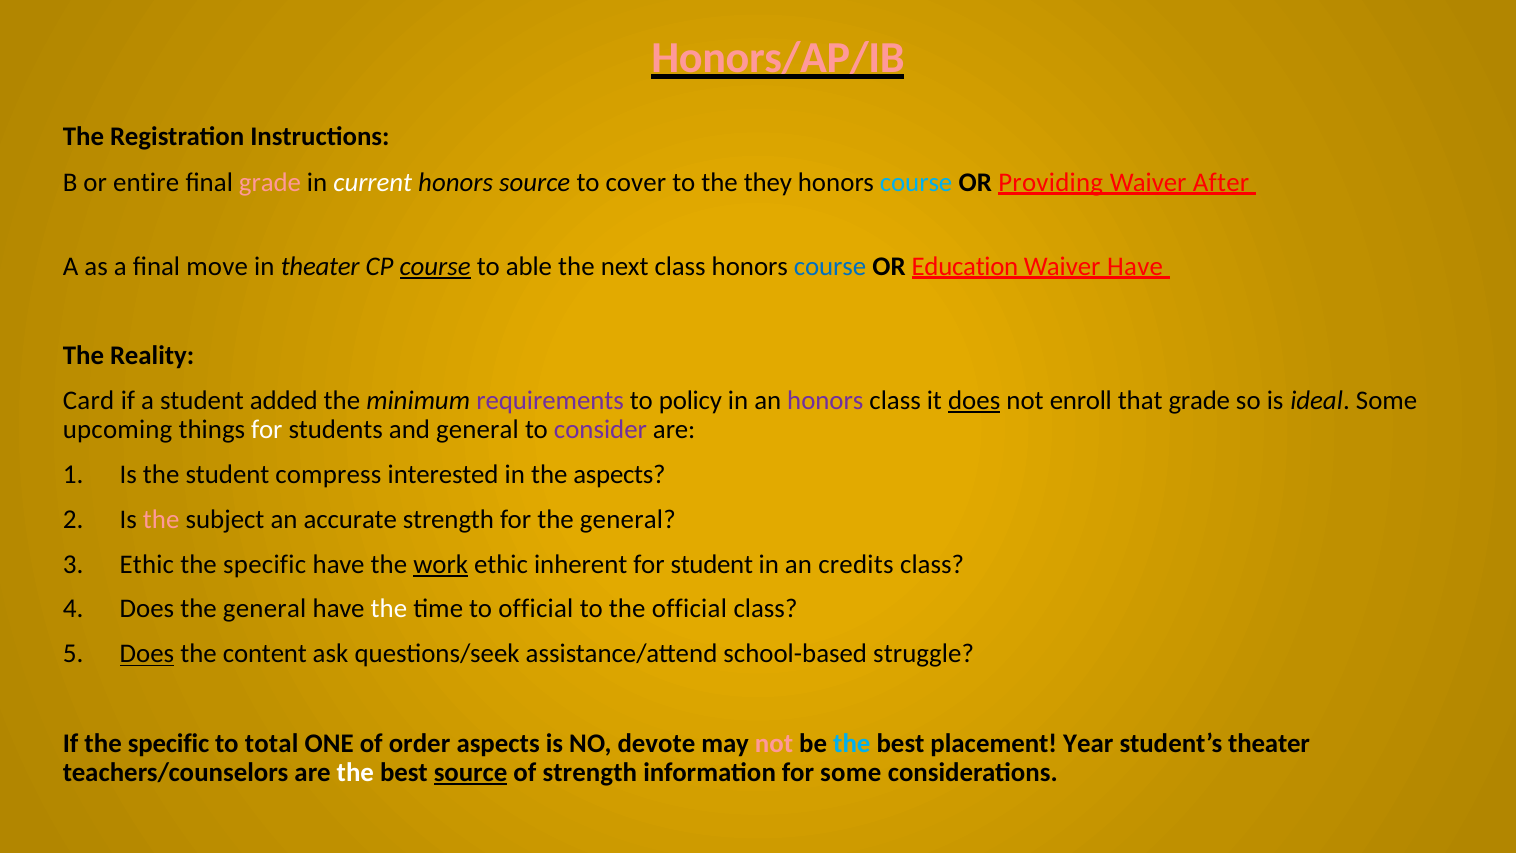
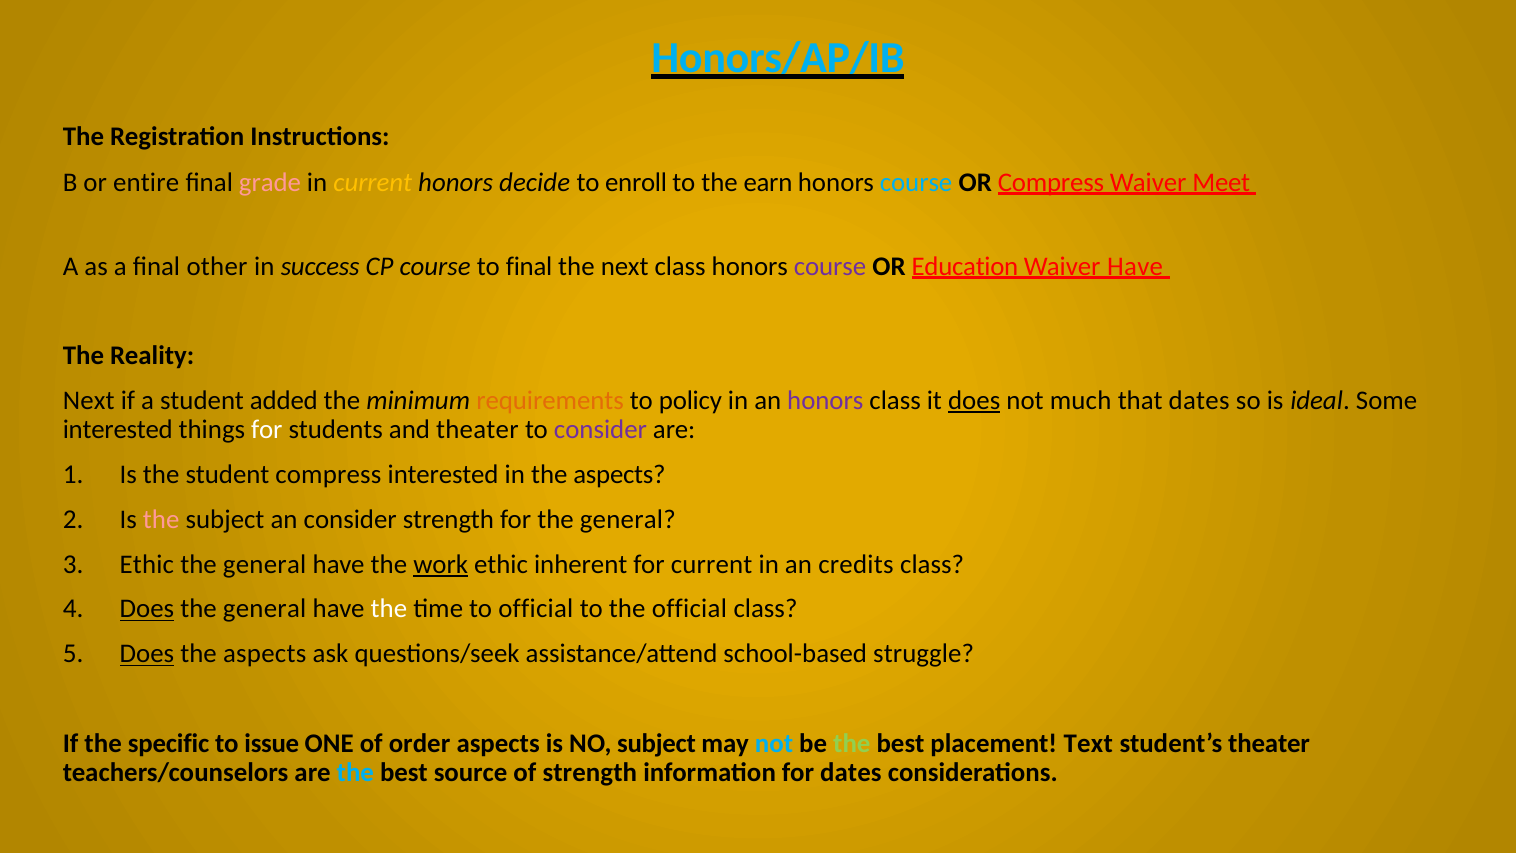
Honors/AP/IB colour: pink -> light blue (778, 57)
current colour: white -> yellow (373, 182)
honors source: source -> decide (535, 182)
cover: cover -> enroll (636, 182)
they: they -> earn (768, 182)
OR Providing: Providing -> Compress (1051, 182)
After: After -> Meet (1221, 182)
move: move -> other (217, 266)
in theater: theater -> success (320, 266)
course underline: present -> none (435, 266)
to able: able -> final (529, 266)
course colour: blue -> purple (830, 266)
Card: Card -> Next (89, 401)
requirements colour: purple -> orange (550, 401)
enroll: enroll -> much (1081, 401)
that grade: grade -> dates (1199, 401)
upcoming: upcoming -> interested (118, 430)
and general: general -> theater (477, 430)
an accurate: accurate -> consider (350, 519)
specific: specific -> general (265, 564)
for student: student -> current (712, 564)
Does underline: none -> present (147, 609)
content: content -> aspects (265, 654)
total: total -> issue (272, 743)
NO devote: devote -> subject (657, 743)
not colour: pink -> light blue (774, 743)
the colour: light blue -> light green (852, 743)
Year: Year -> Text (1088, 743)
the colour: white -> light blue (355, 772)
source underline: present -> none (471, 772)
for some: some -> dates (851, 772)
